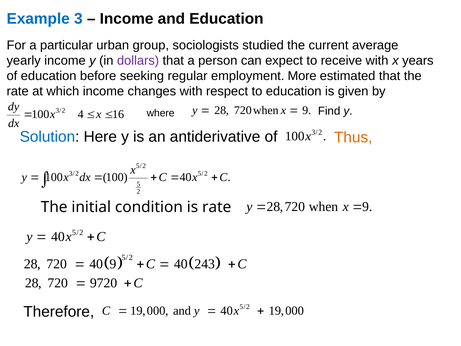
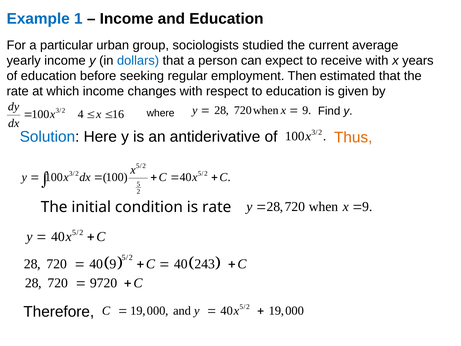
3: 3 -> 1 (78, 19)
dollars colour: purple -> blue (138, 61)
More: More -> Then (302, 76)
